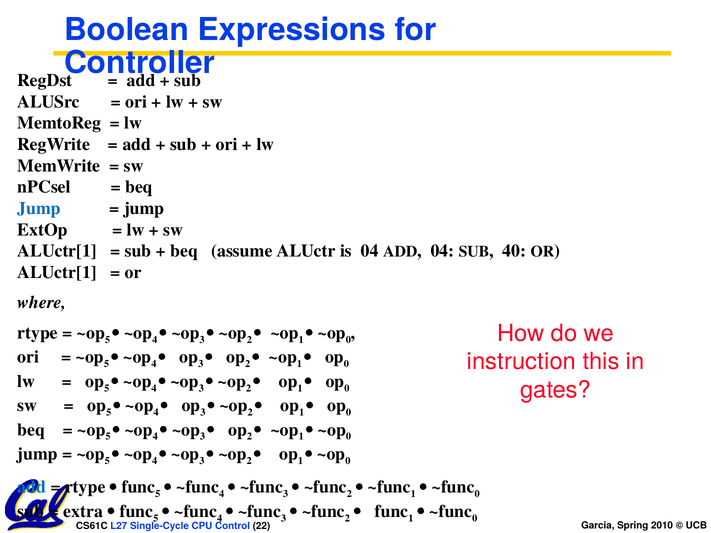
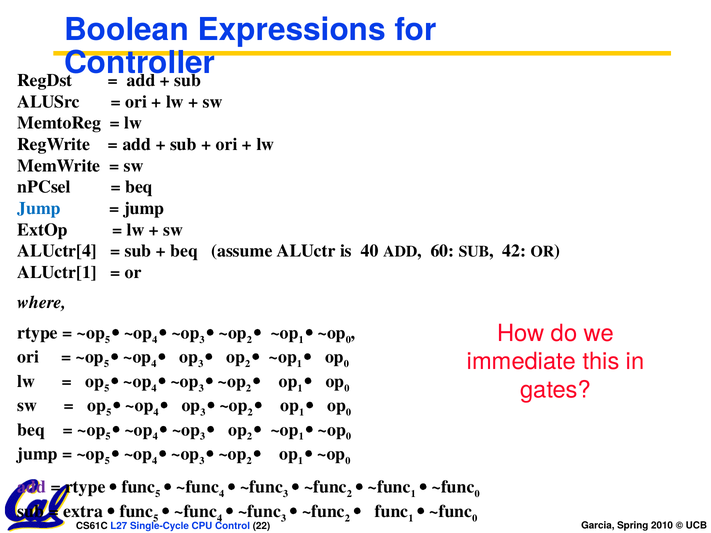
ALUctr[1: ALUctr[1 -> ALUctr[4 (57, 251)
is 04: 04 -> 40 (370, 251)
ADD 04: 04 -> 60 (442, 251)
40: 40 -> 42 (514, 251)
instruction: instruction -> immediate (521, 362)
add colour: blue -> purple (32, 487)
